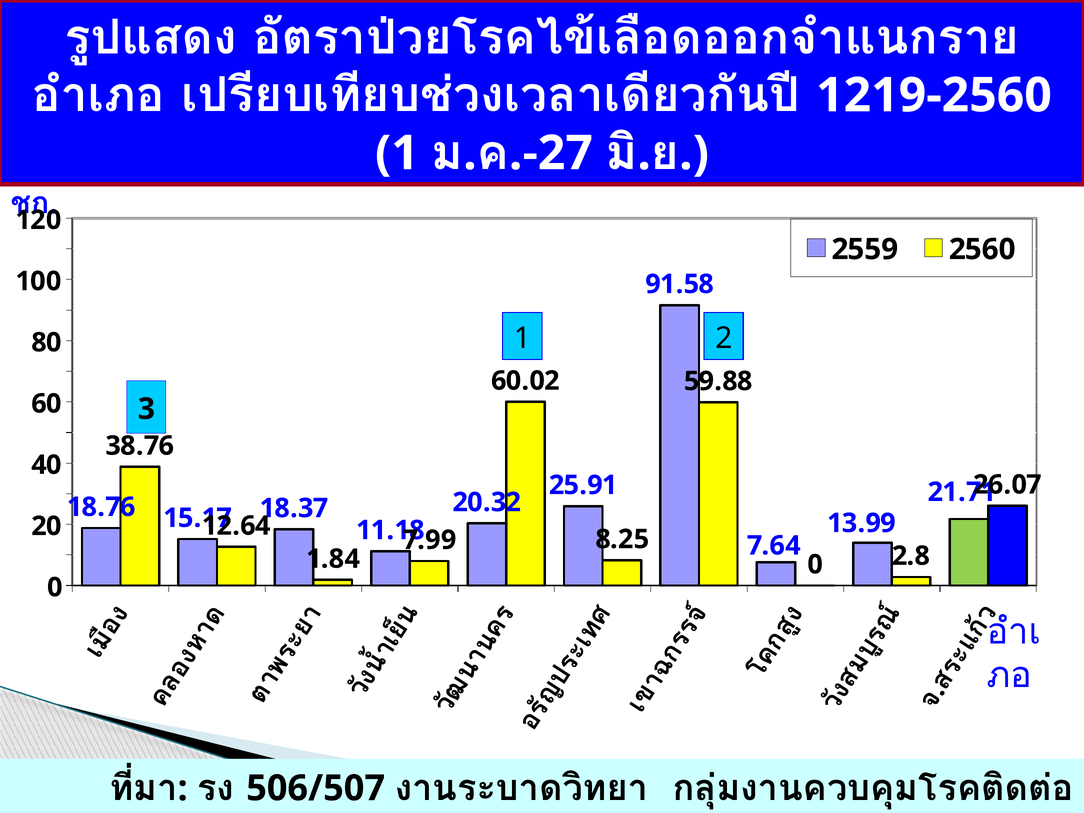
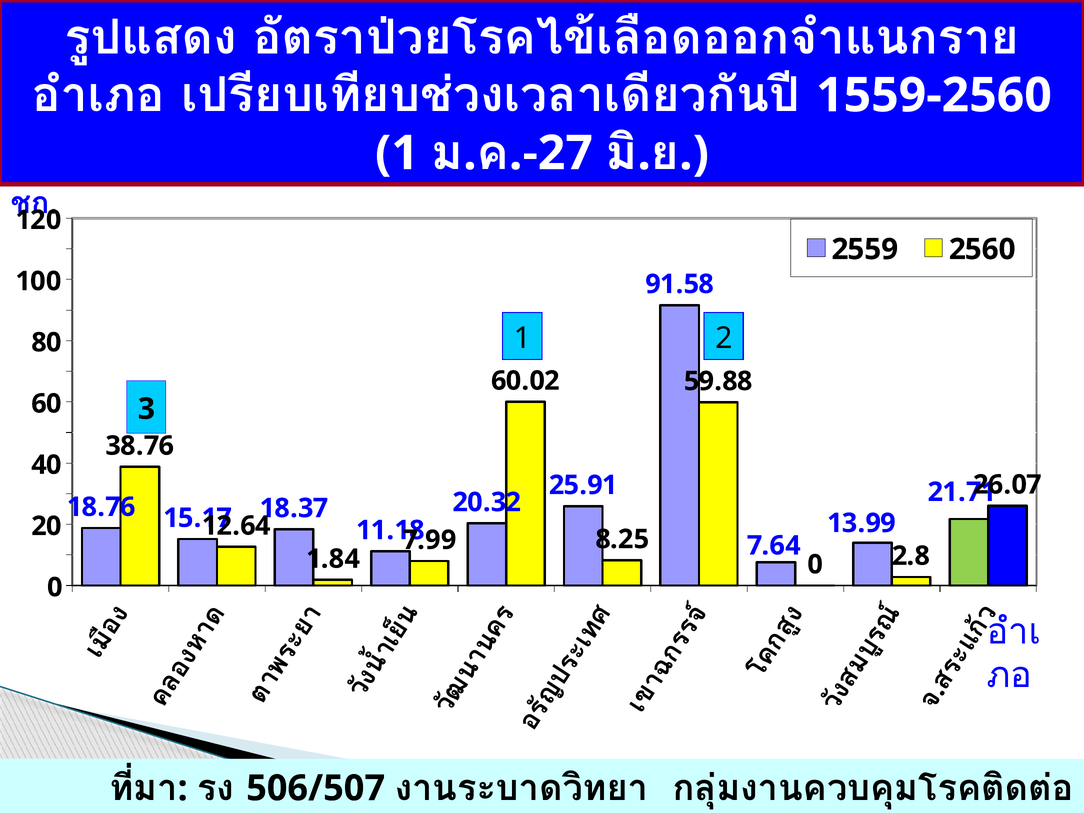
1219-2560: 1219-2560 -> 1559-2560 (934, 95)
